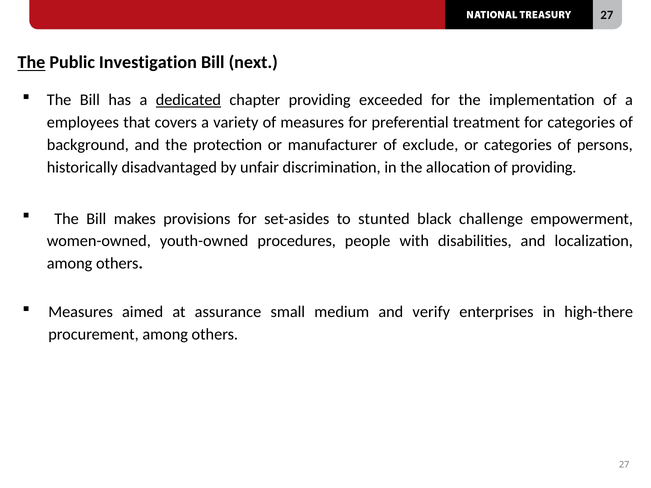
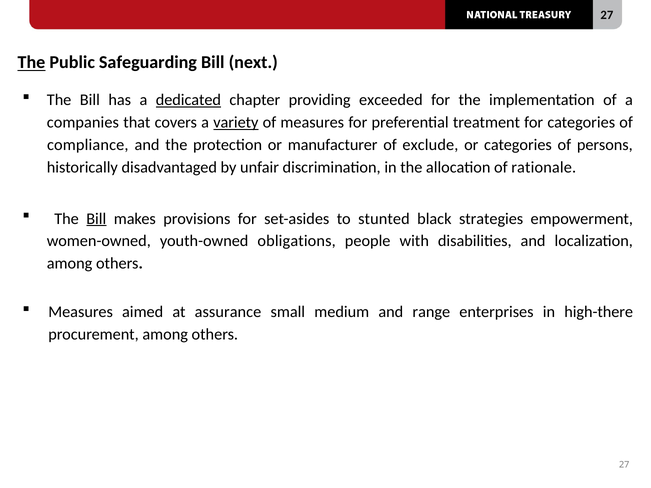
Investigation: Investigation -> Safeguarding (148, 63)
employees: employees -> companies (83, 122)
variety underline: none -> present (236, 122)
background: background -> compliance (88, 145)
of providing: providing -> rationale (544, 167)
Bill underline: none -> present (96, 219)
challenge: challenge -> strategies (491, 219)
procedures: procedures -> obligations (297, 241)
verify: verify -> range (431, 312)
